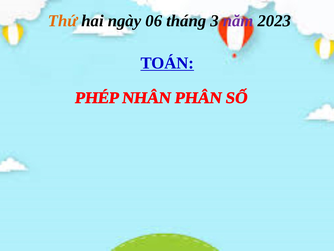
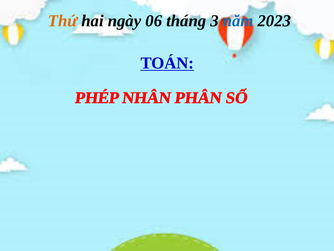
năm colour: purple -> blue (238, 21)
